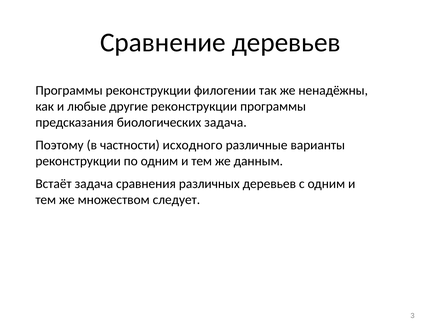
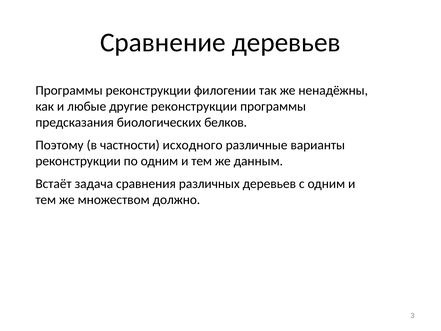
биологических задача: задача -> белков (226, 122)
следует: следует -> должно (176, 200)
